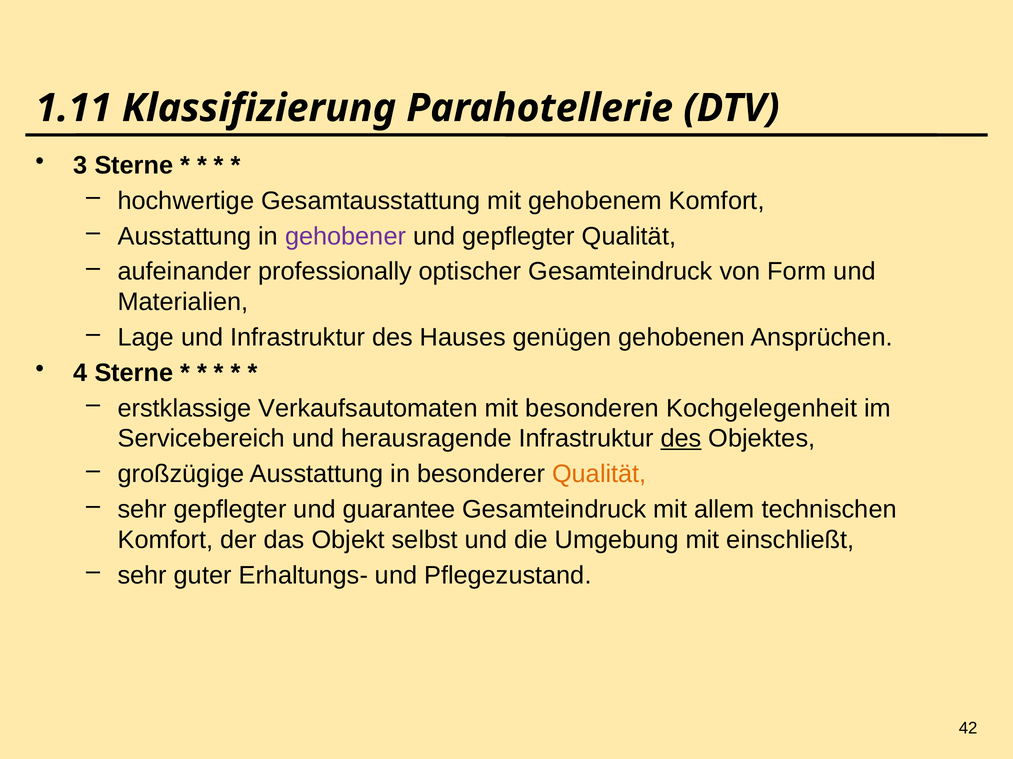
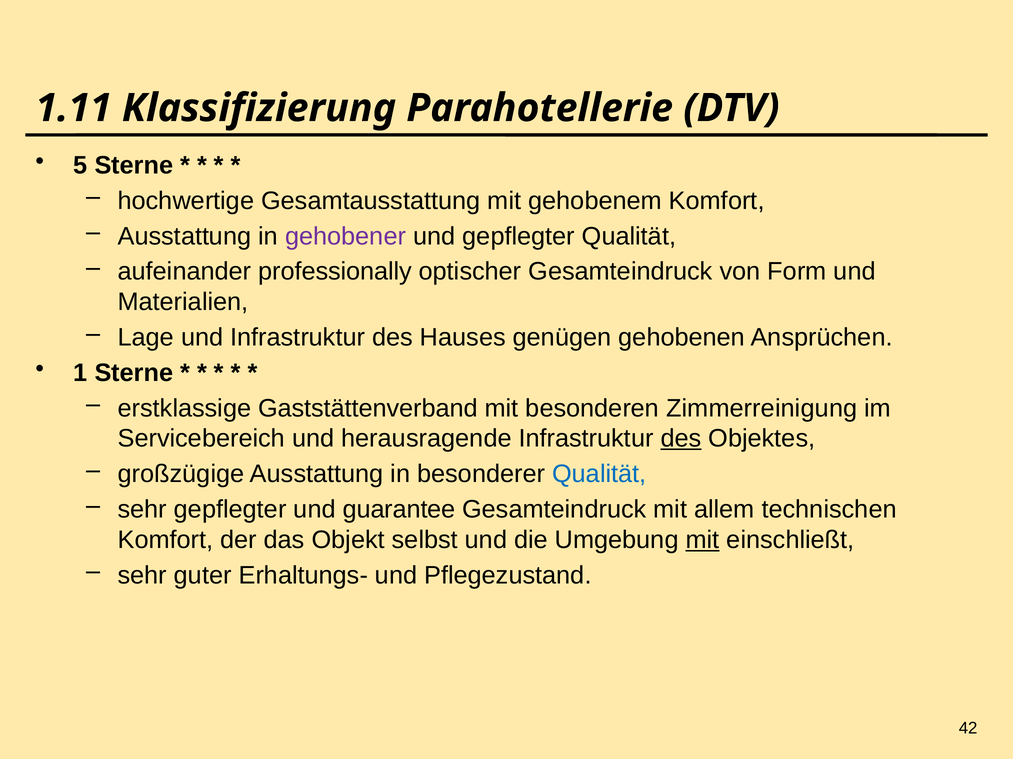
3: 3 -> 5 (81, 166)
4: 4 -> 1 (81, 373)
Verkaufsautomaten: Verkaufsautomaten -> Gaststättenverband (368, 409)
Kochgelegenheit: Kochgelegenheit -> Zimmerreinigung (762, 409)
Qualität colour: orange -> blue (599, 474)
mit underline: none -> present (703, 540)
